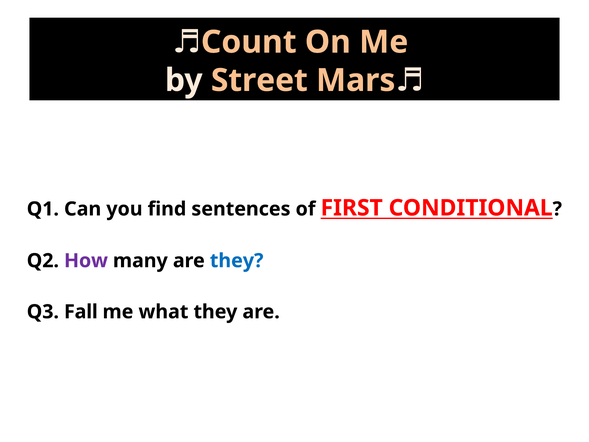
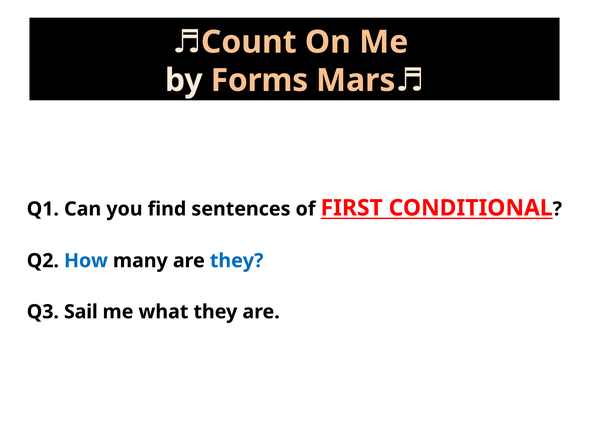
Street: Street -> Forms (259, 80)
How colour: purple -> blue (86, 261)
Fall: Fall -> Sail (81, 312)
